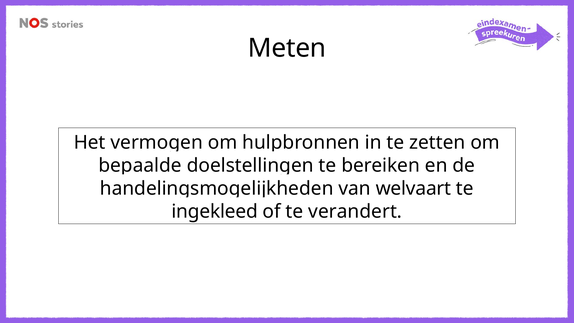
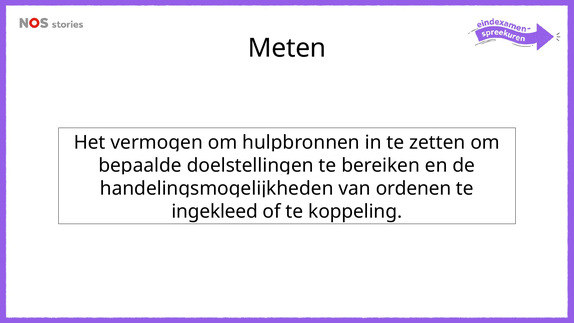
welvaart: welvaart -> ordenen (413, 188)
verandert: verandert -> koppeling (355, 211)
